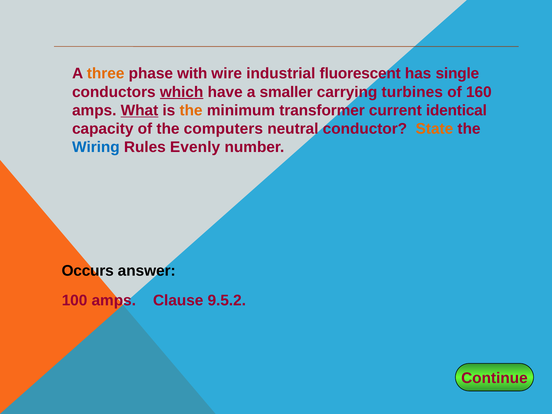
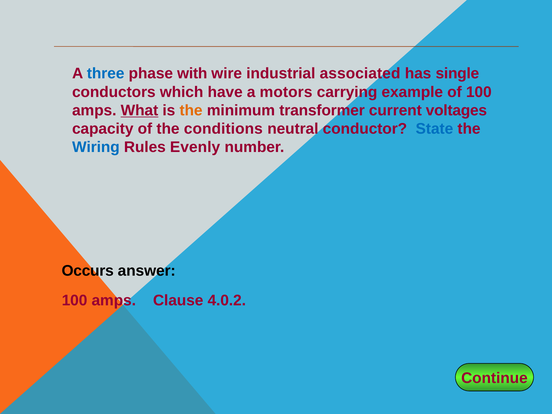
three colour: orange -> blue (106, 74)
fluorescent: fluorescent -> associated (360, 74)
which underline: present -> none (182, 92)
smaller: smaller -> motors (286, 92)
turbines: turbines -> example (412, 92)
of 160: 160 -> 100 (479, 92)
identical: identical -> voltages (456, 110)
computers: computers -> conditions (223, 129)
State colour: orange -> blue (434, 129)
9.5.2: 9.5.2 -> 4.0.2 (227, 301)
